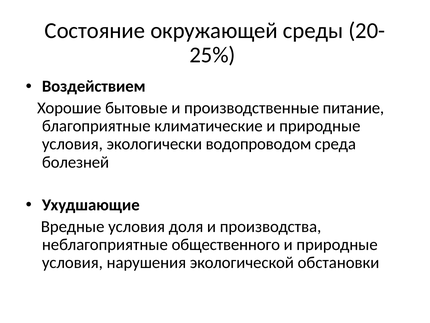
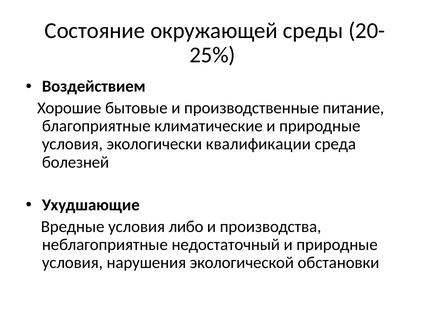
водопроводом: водопроводом -> квалификации (258, 144)
доля: доля -> либо (186, 226)
общественного: общественного -> недостаточный (226, 244)
